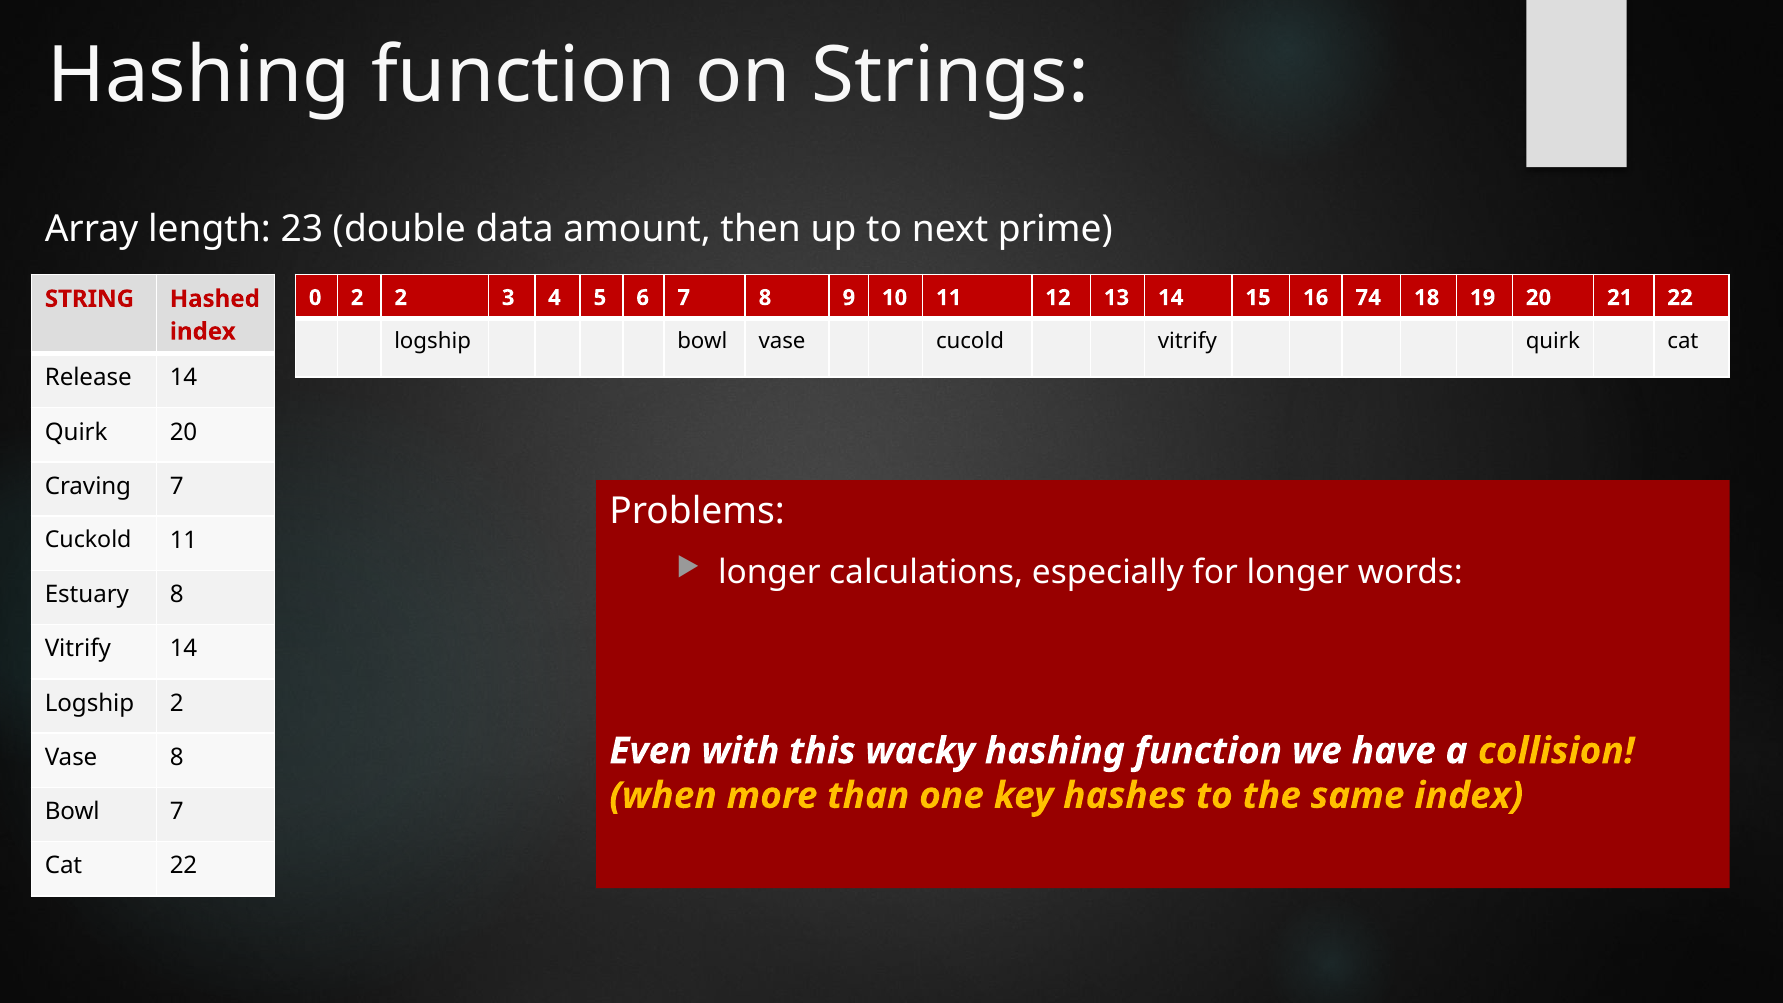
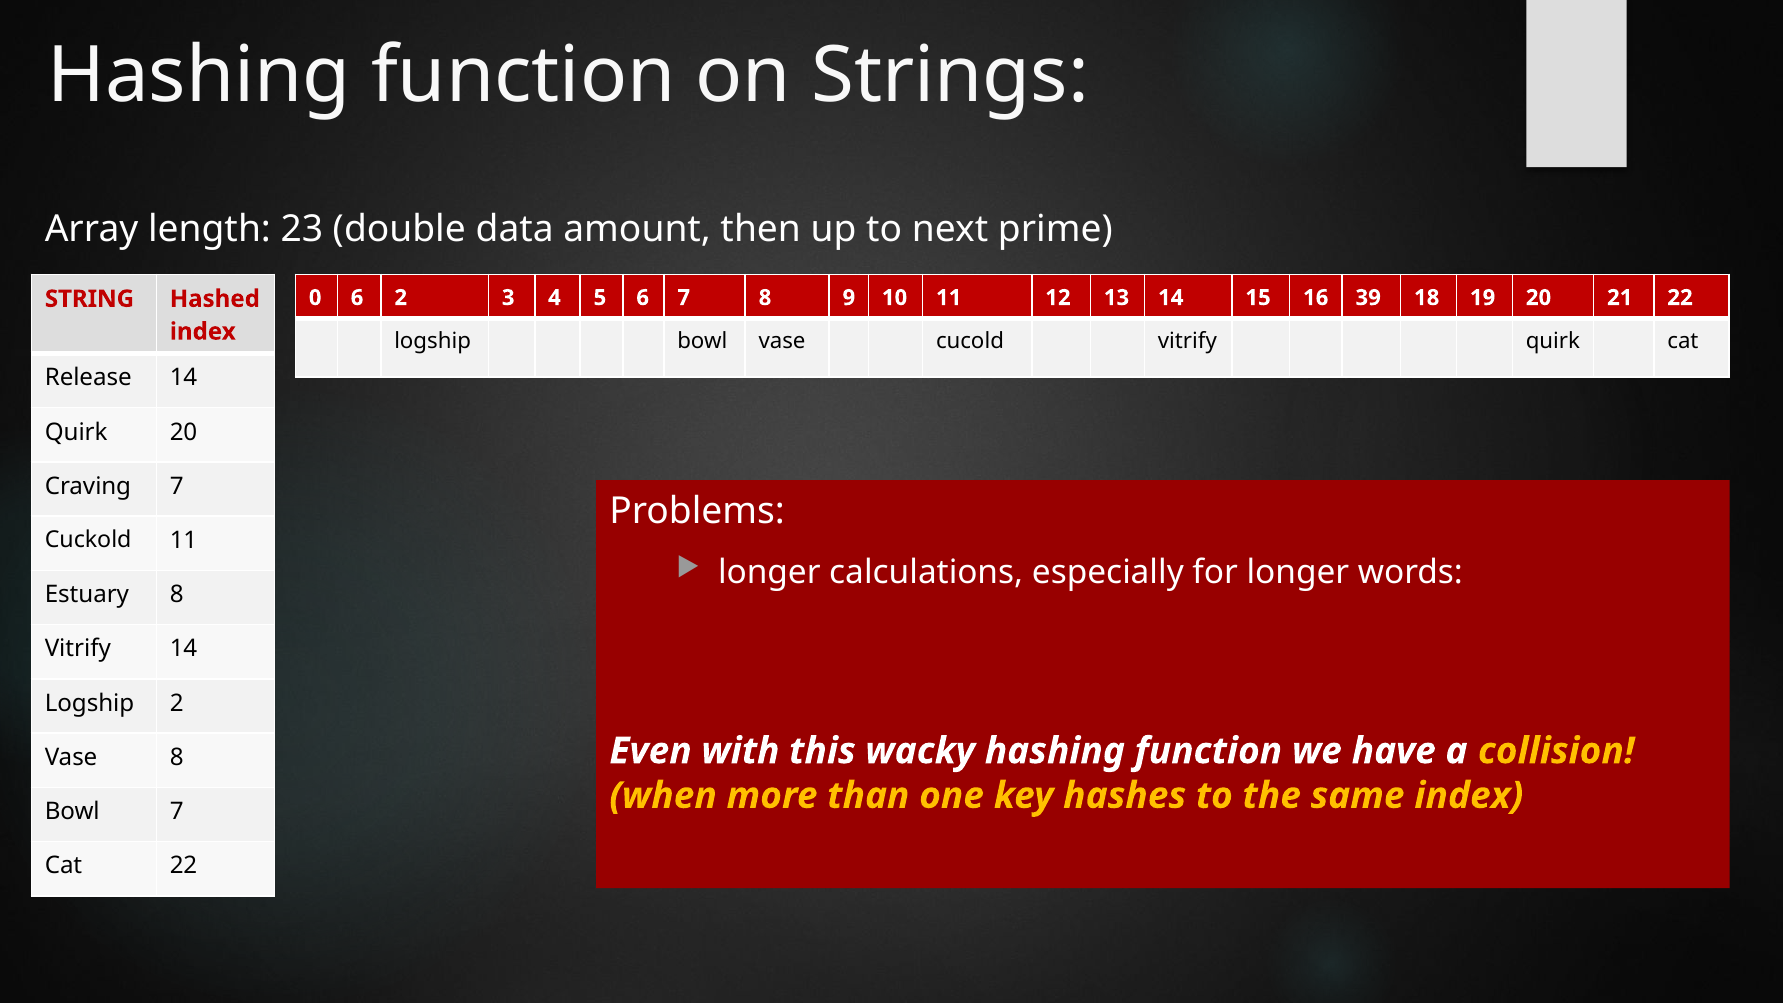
0 2: 2 -> 6 (357, 298)
74: 74 -> 39 (1368, 298)
